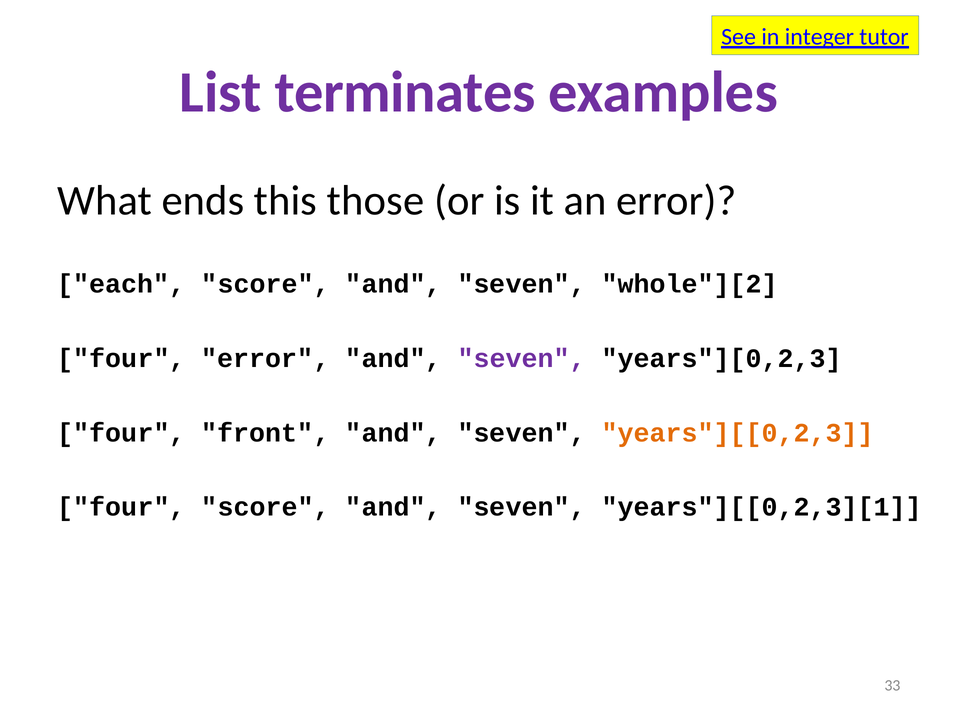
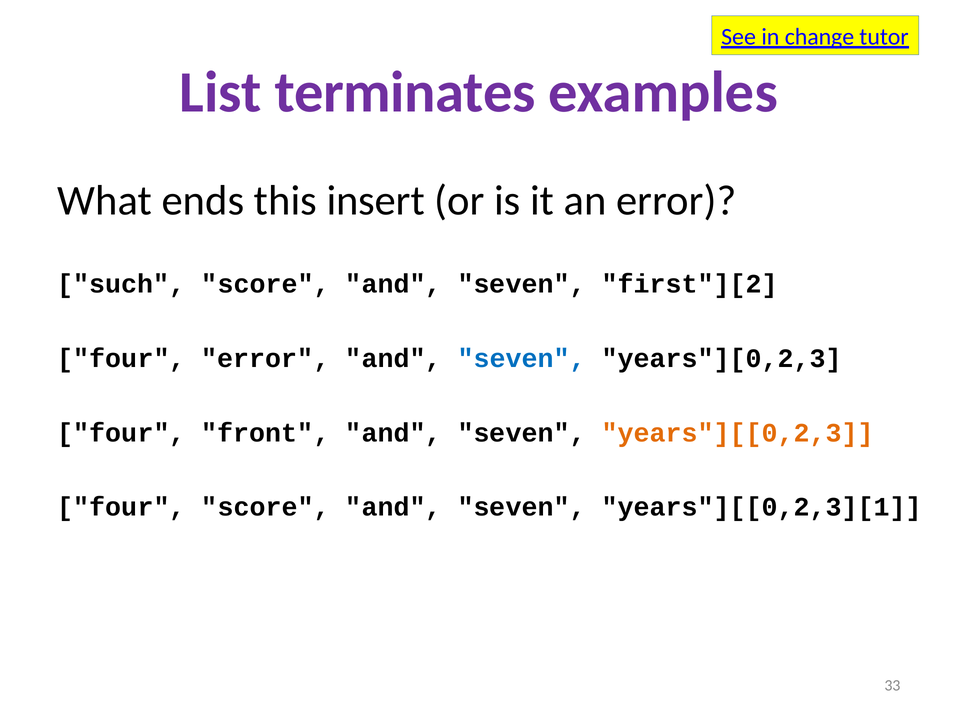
integer: integer -> change (819, 37)
those: those -> insert (376, 201)
each: each -> such (121, 284)
whole"][2: whole"][2 -> first"][2 (690, 284)
seven colour: purple -> blue (522, 358)
